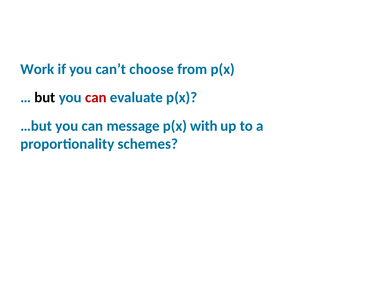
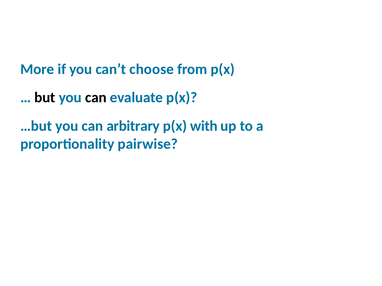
Work: Work -> More (37, 69)
can colour: red -> black (96, 98)
message: message -> arbitrary (133, 126)
schemes: schemes -> pairwise (148, 144)
